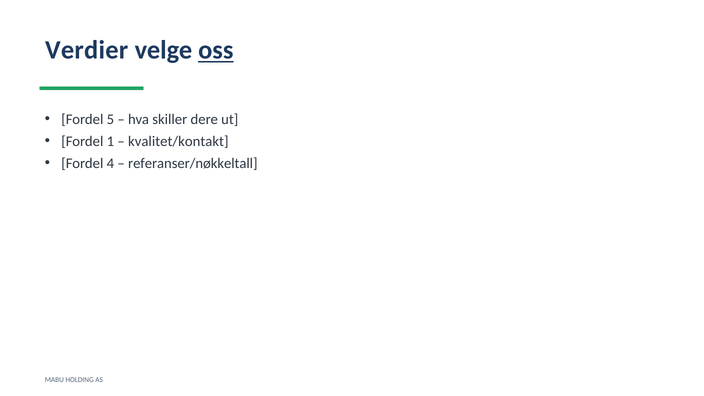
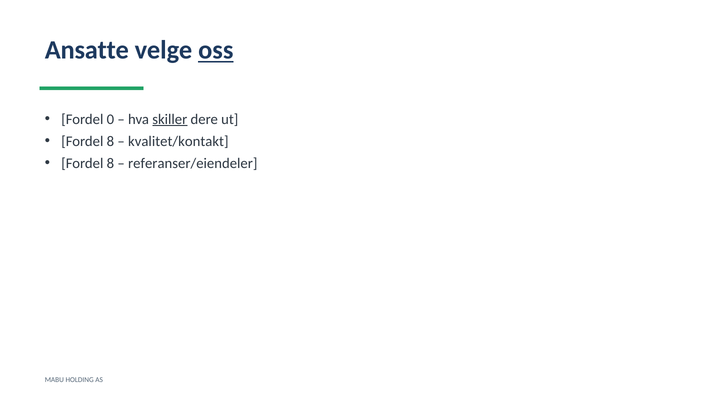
Verdier: Verdier -> Ansatte (87, 50)
5: 5 -> 0 (110, 119)
skiller underline: none -> present (170, 119)
1: 1 -> 8 (110, 141)
4: 4 -> 8 (110, 163)
referanser/nøkkeltall: referanser/nøkkeltall -> referanser/eiendeler (193, 163)
